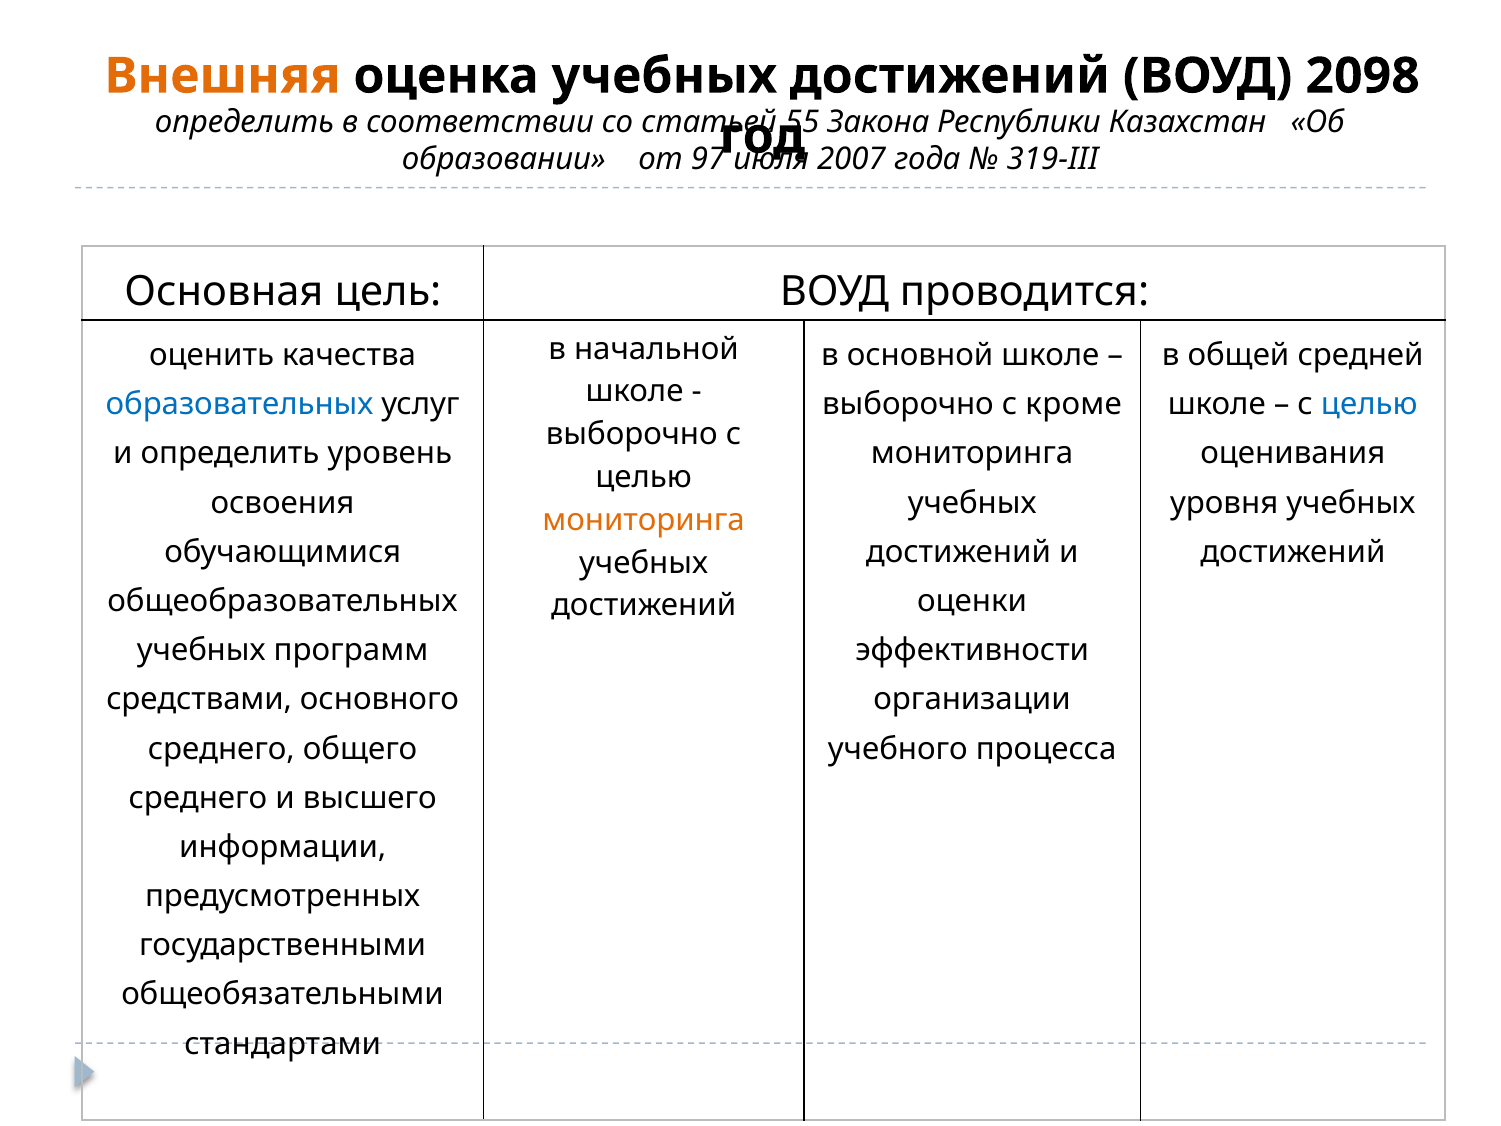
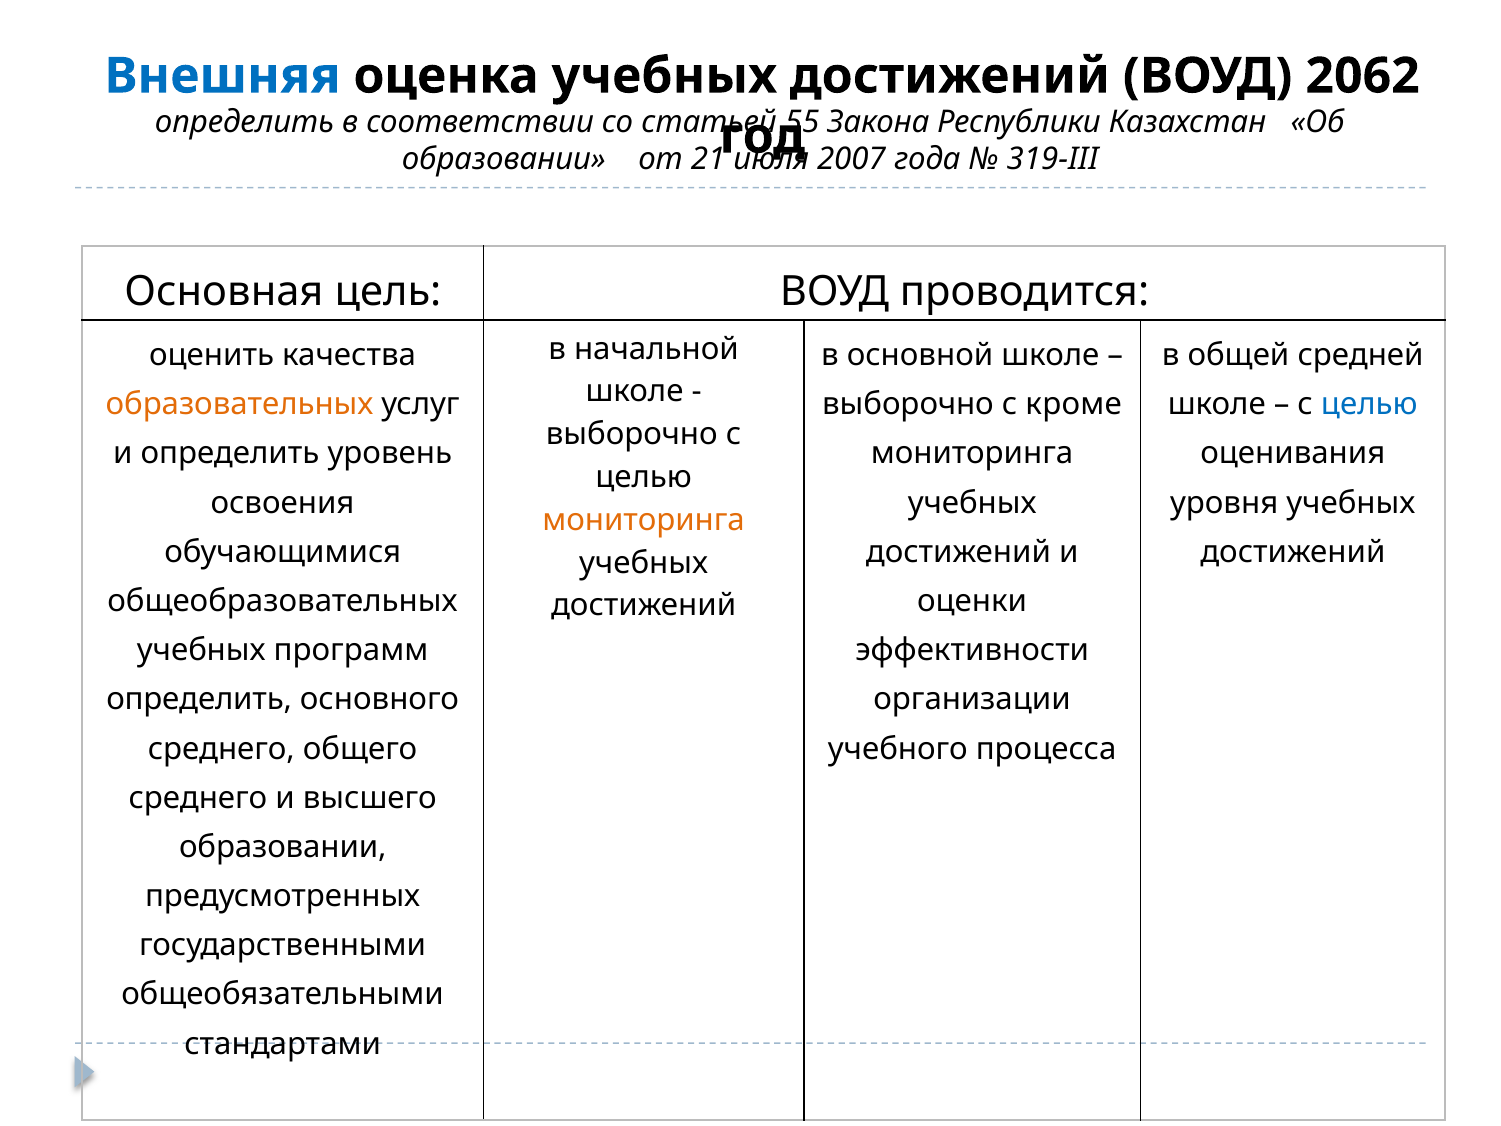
Внешняя colour: orange -> blue (222, 76)
2098: 2098 -> 2062 (1363, 76)
97: 97 -> 21 (708, 160)
образовательных colour: blue -> orange (239, 404)
средствами: средствами -> определить (199, 699)
информации: информации -> образовании (283, 847)
